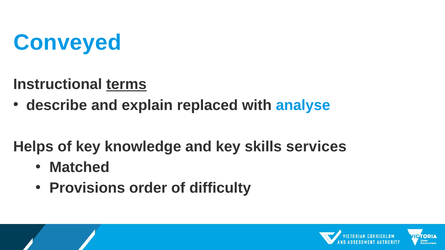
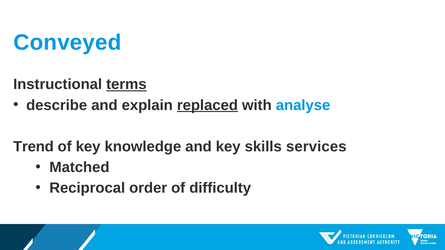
replaced underline: none -> present (207, 105)
Helps: Helps -> Trend (33, 147)
Provisions: Provisions -> Reciprocal (87, 188)
